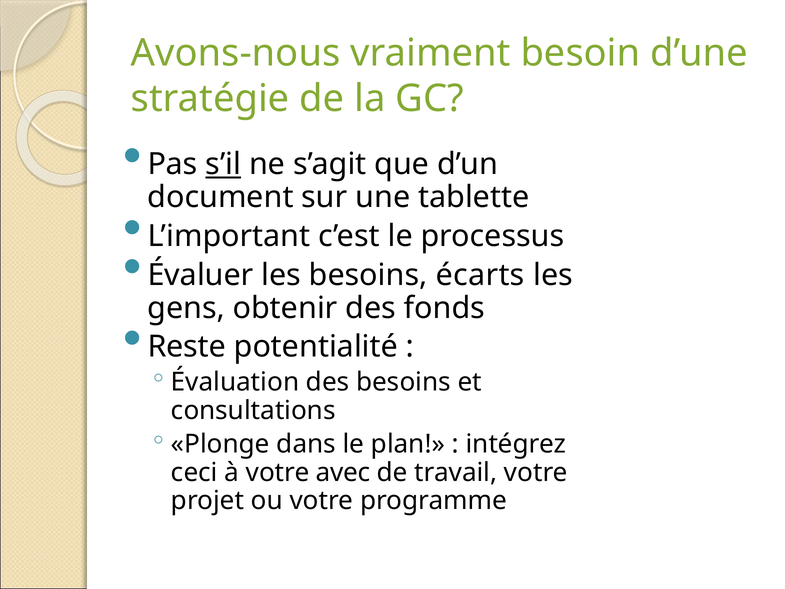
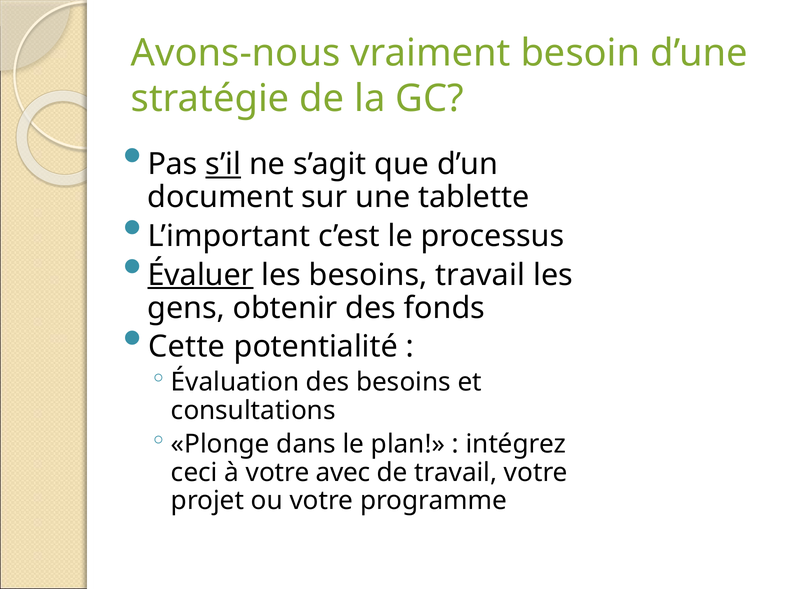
Évaluer underline: none -> present (201, 275)
besoins écarts: écarts -> travail (480, 275)
Reste: Reste -> Cette (187, 347)
